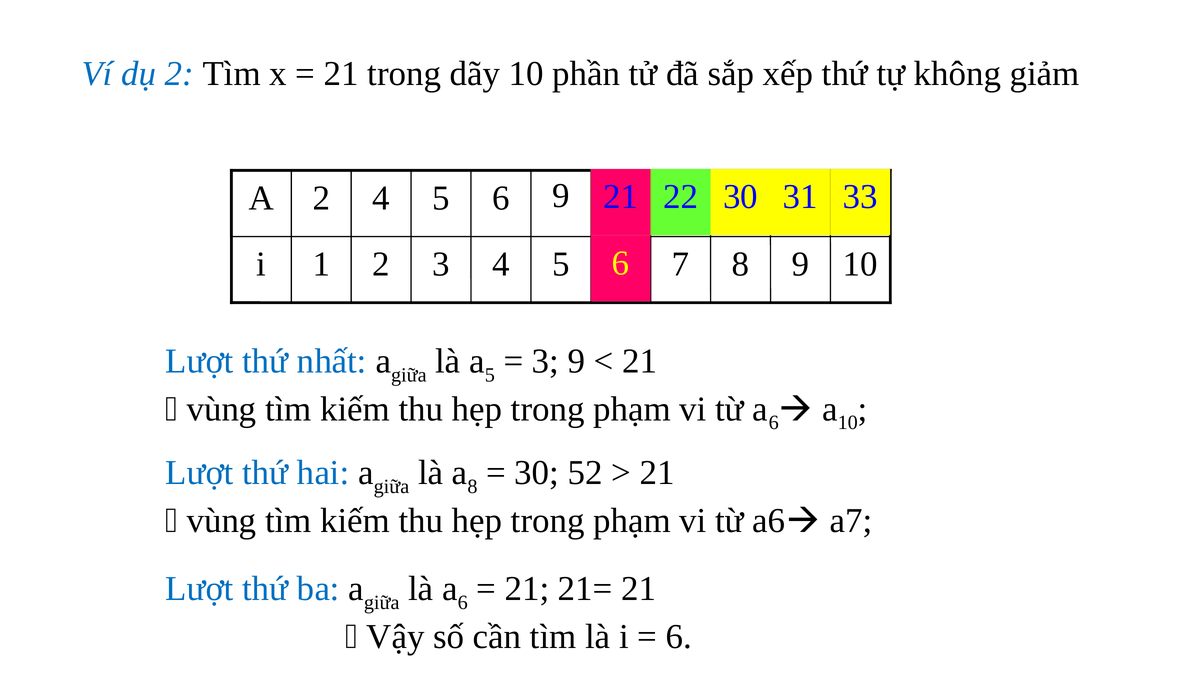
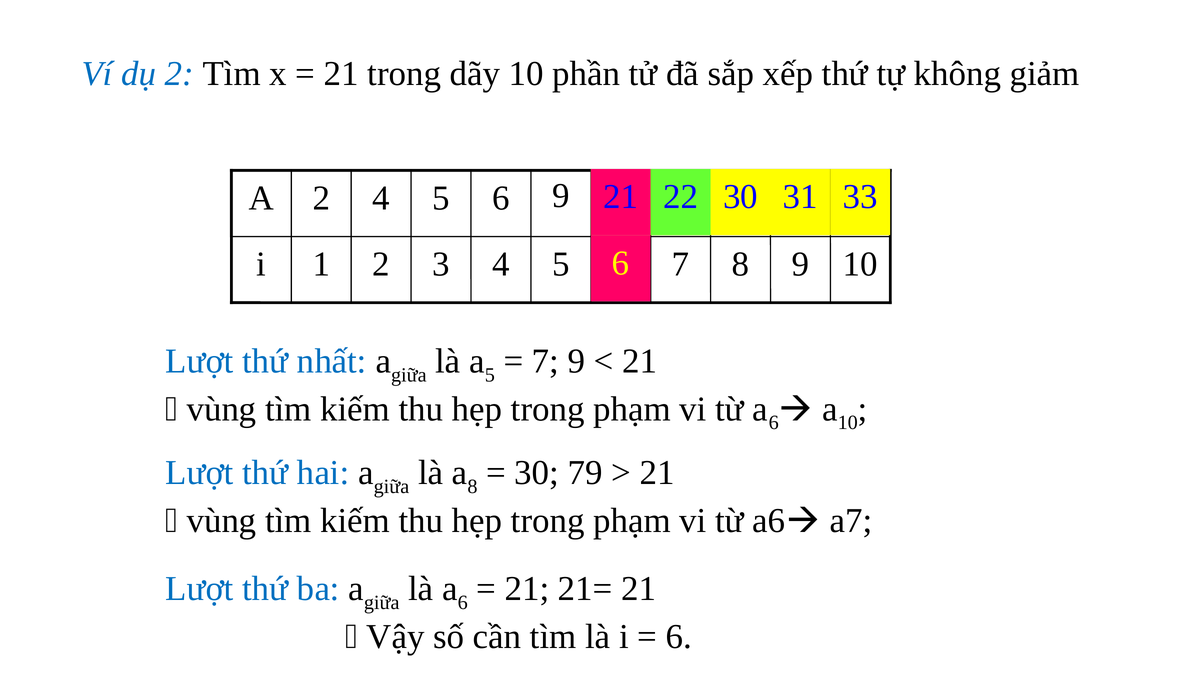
3: 3 -> 7 (545, 361)
52: 52 -> 79 (585, 473)
